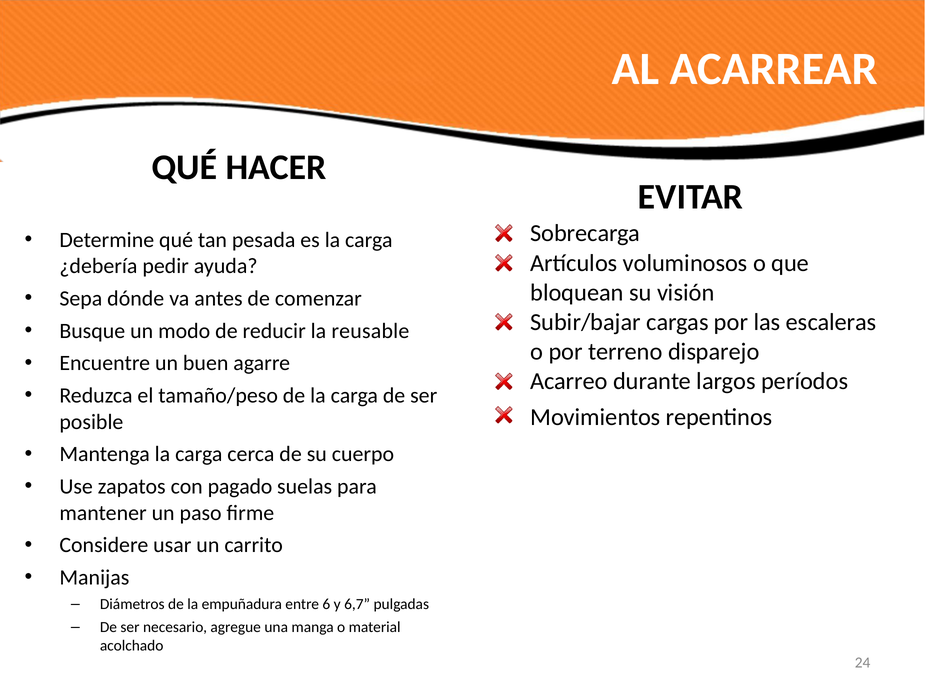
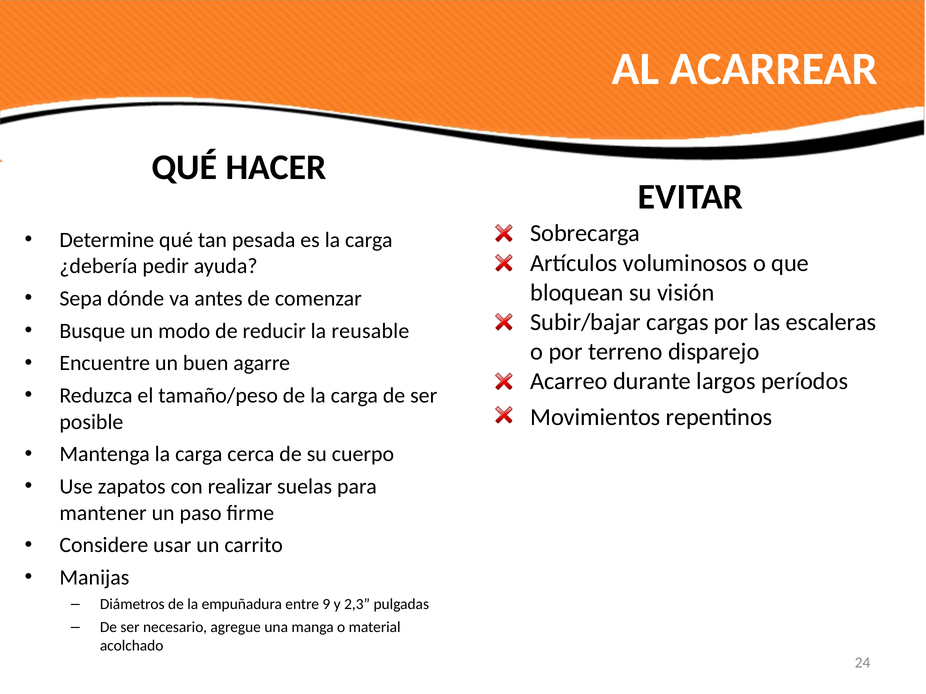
pagado: pagado -> realizar (240, 487)
6: 6 -> 9 (326, 605)
6,7: 6,7 -> 2,3 (357, 605)
